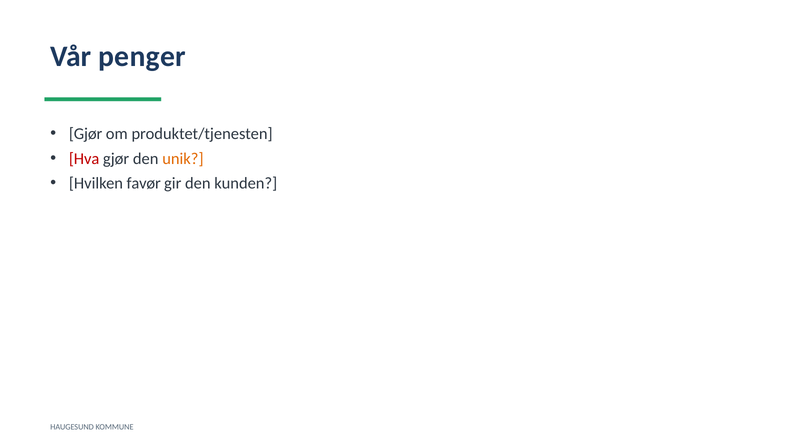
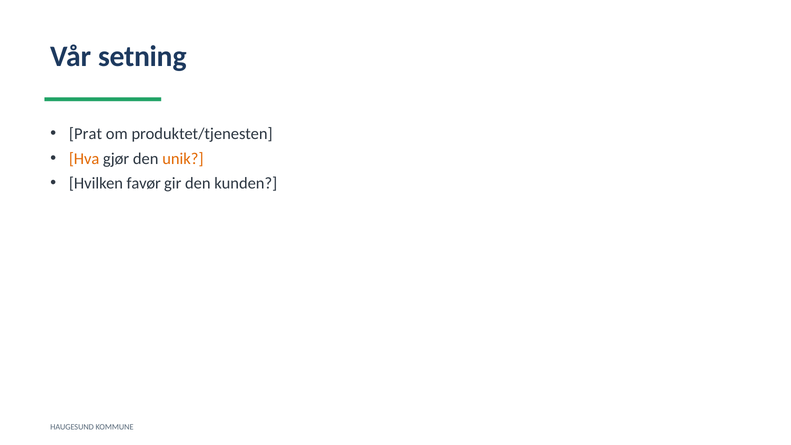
penger: penger -> setning (142, 56)
Gjør: Gjør -> Prat (85, 134)
Hva colour: red -> orange (84, 159)
